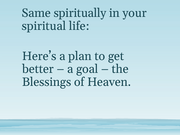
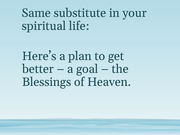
spiritually: spiritually -> substitute (80, 13)
